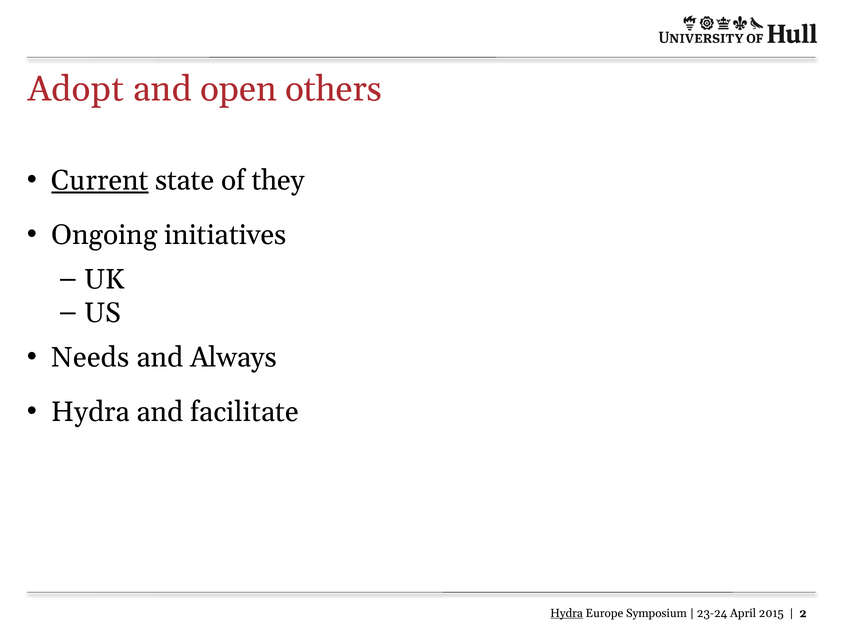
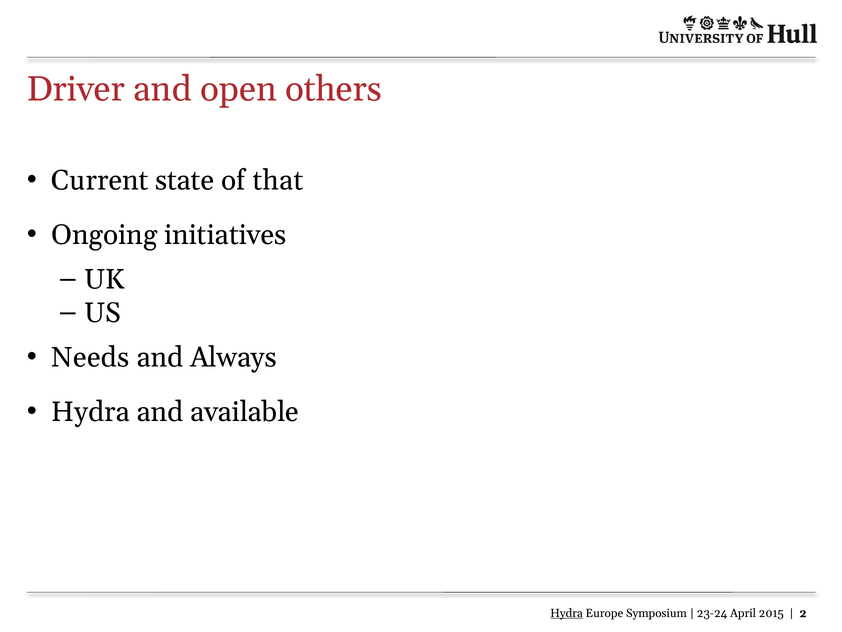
Adopt: Adopt -> Driver (76, 89)
Current underline: present -> none (100, 180)
they: they -> that (278, 180)
facilitate: facilitate -> available (245, 412)
